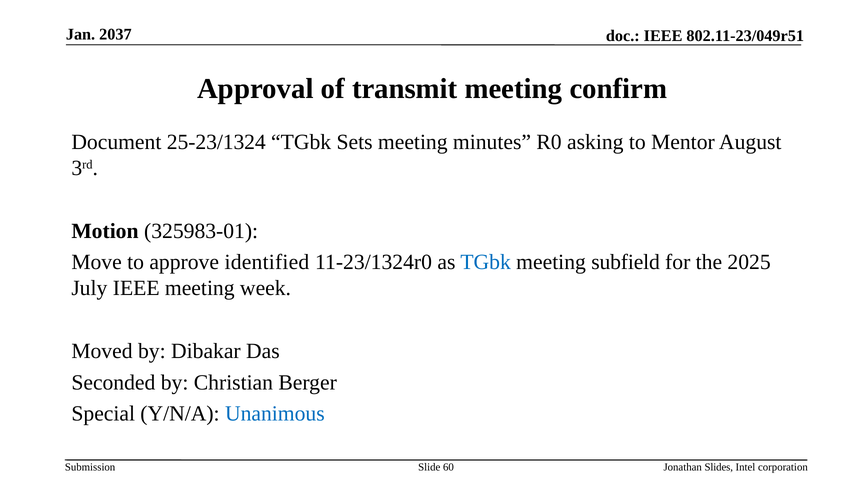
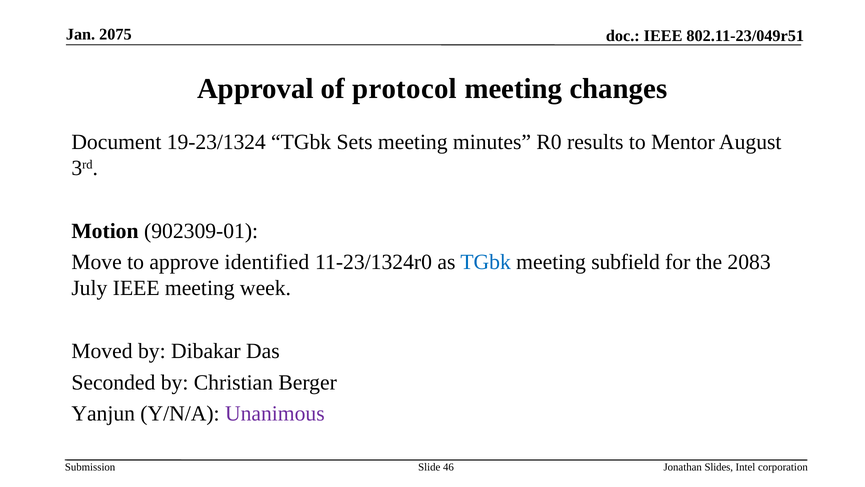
2037: 2037 -> 2075 (115, 34)
transmit: transmit -> protocol (405, 88)
confirm: confirm -> changes (618, 88)
25-23/1324: 25-23/1324 -> 19-23/1324 (216, 142)
asking: asking -> results (595, 142)
325983-01: 325983-01 -> 902309-01 (201, 231)
2025: 2025 -> 2083 (749, 262)
Special: Special -> Yanjun (103, 413)
Unanimous colour: blue -> purple (275, 413)
60: 60 -> 46 (448, 467)
